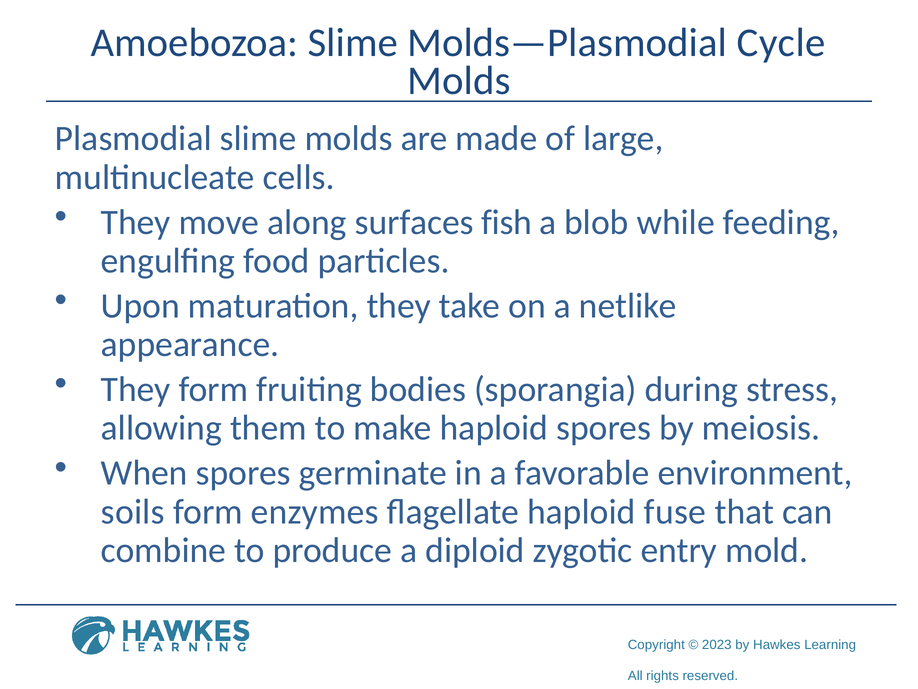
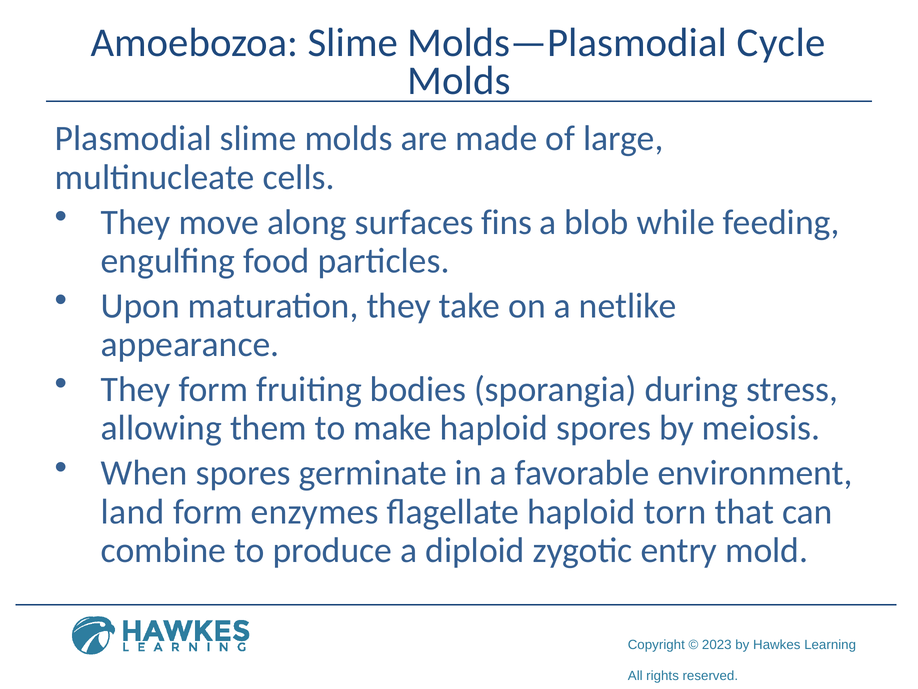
fish: fish -> fins (507, 222)
soils: soils -> land (133, 511)
fuse: fuse -> torn (675, 511)
